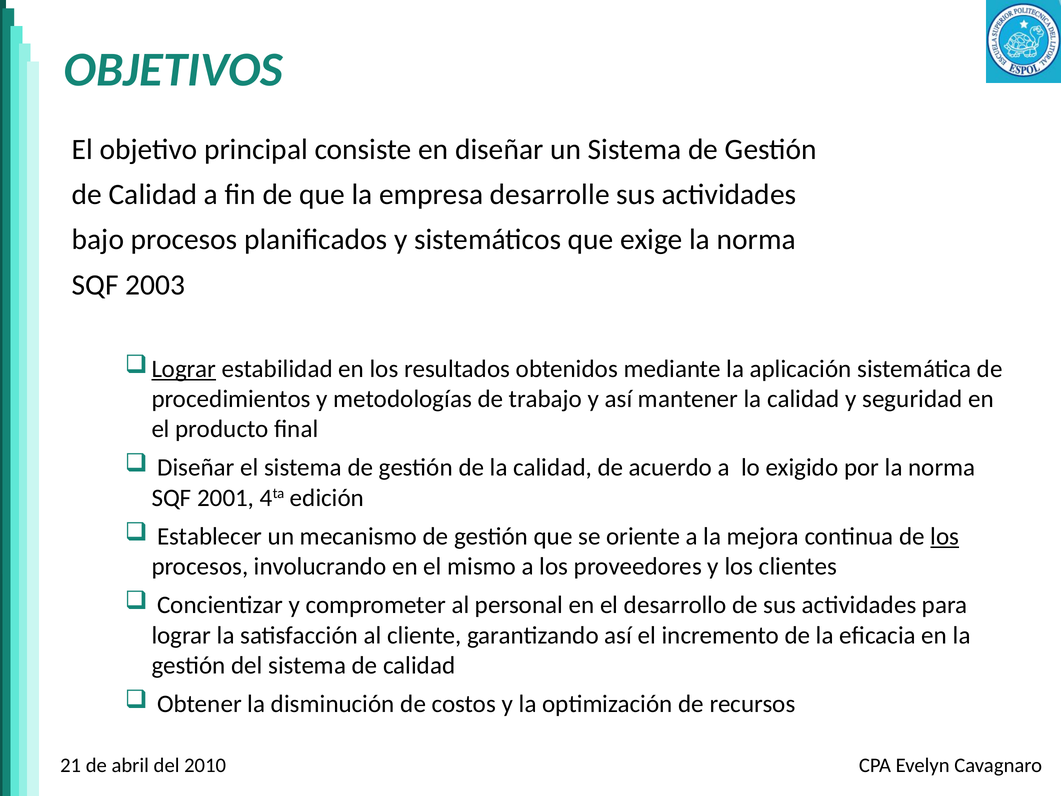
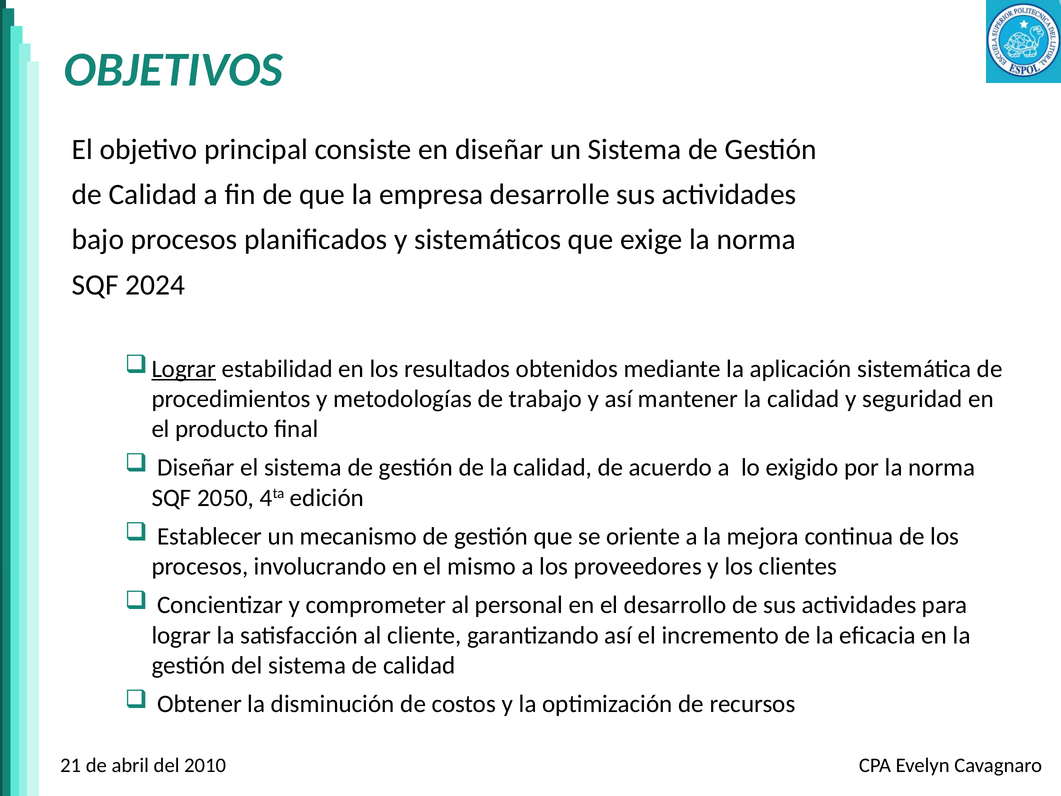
2003: 2003 -> 2024 (155, 285)
2001: 2001 -> 2050 (226, 498)
los underline: present -> none (945, 536)
